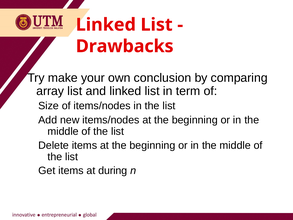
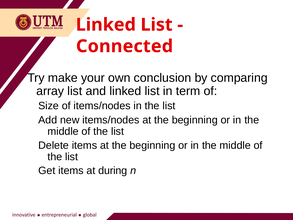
Drawbacks: Drawbacks -> Connected (125, 46)
